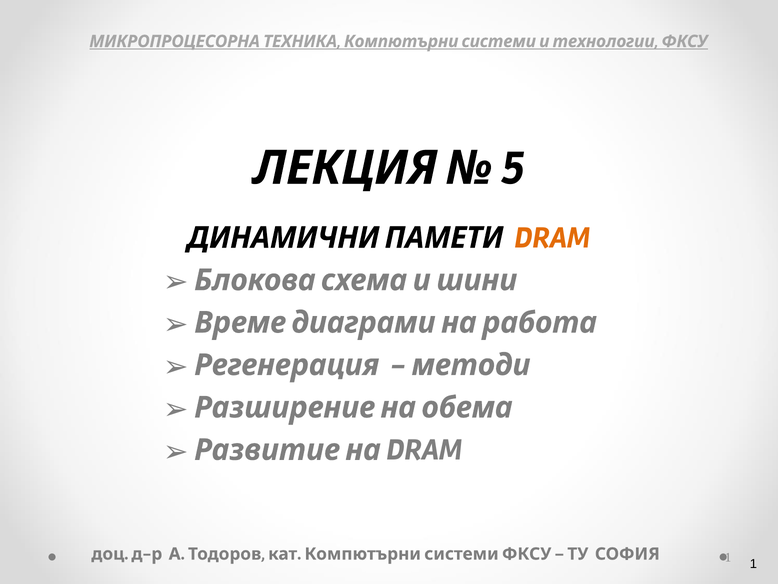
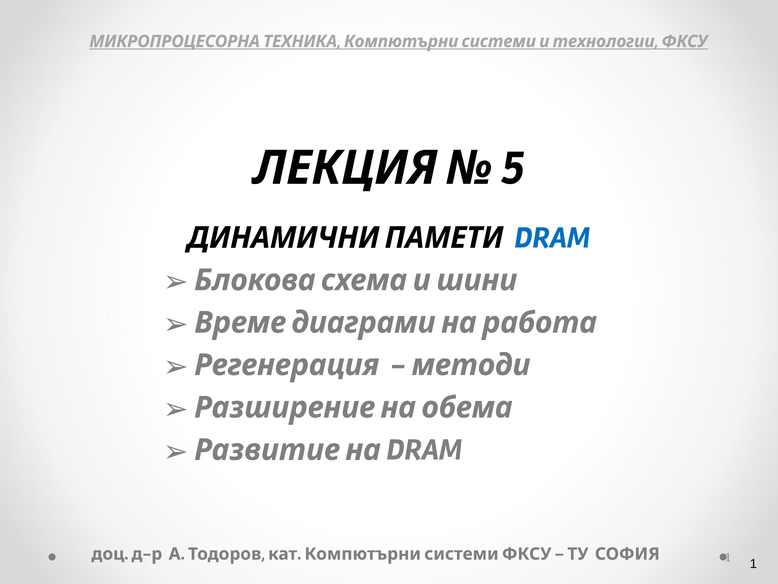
DRAM colour: orange -> blue (553, 238)
